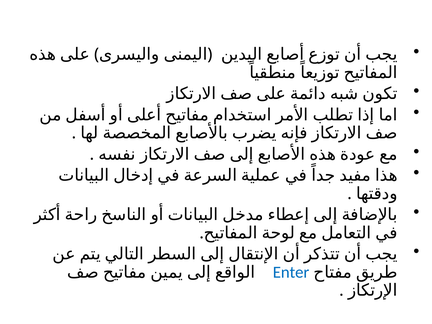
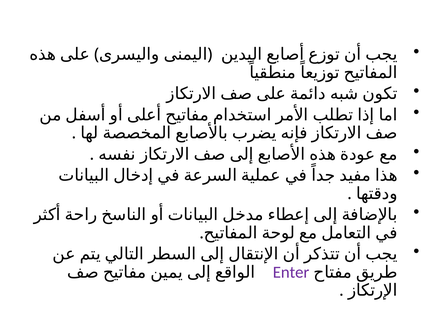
Enter colour: blue -> purple (291, 272)
